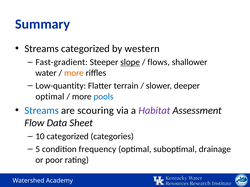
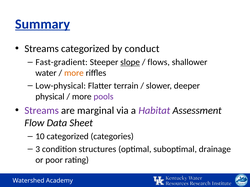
Summary underline: none -> present (43, 24)
western: western -> conduct (142, 49)
Low-quantity: Low-quantity -> Low-physical (61, 86)
optimal: optimal -> physical (50, 97)
pools colour: blue -> purple (104, 97)
Streams colour: blue -> purple (42, 111)
scouring: scouring -> marginal (96, 111)
5: 5 -> 3 (38, 149)
frequency: frequency -> structures (97, 149)
